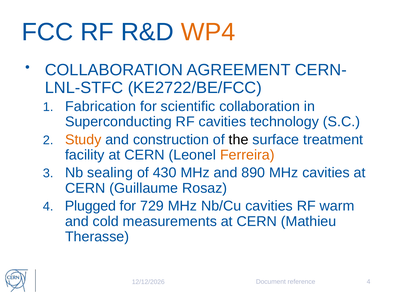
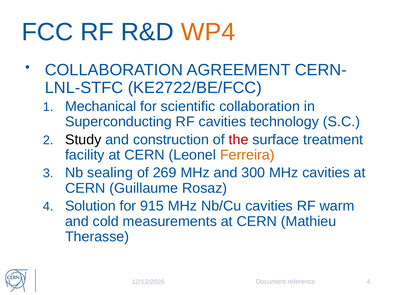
Fabrication: Fabrication -> Mechanical (101, 107)
Study colour: orange -> black (83, 140)
the colour: black -> red (239, 140)
430: 430 -> 269 (165, 173)
890: 890 -> 300 (253, 173)
Plugged: Plugged -> Solution (90, 206)
729: 729 -> 915 (152, 206)
